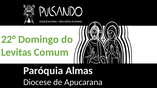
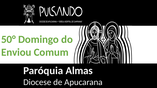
22°: 22° -> 50° (8, 39)
Levitas: Levitas -> Enviou (16, 52)
